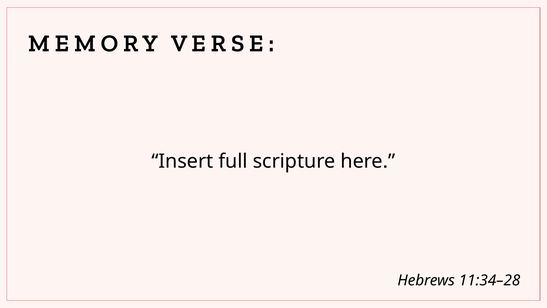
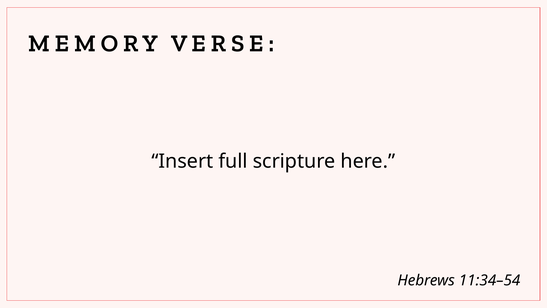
11:34–28: 11:34–28 -> 11:34–54 (490, 280)
